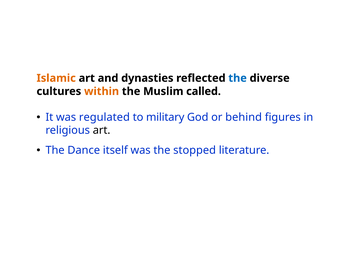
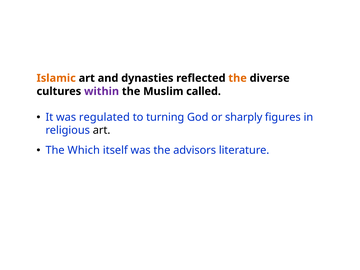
the colour: blue -> orange (238, 78)
within colour: orange -> purple (102, 91)
military: military -> turning (165, 117)
behind: behind -> sharply (244, 117)
Dance: Dance -> Which (84, 150)
stopped: stopped -> advisors (195, 150)
